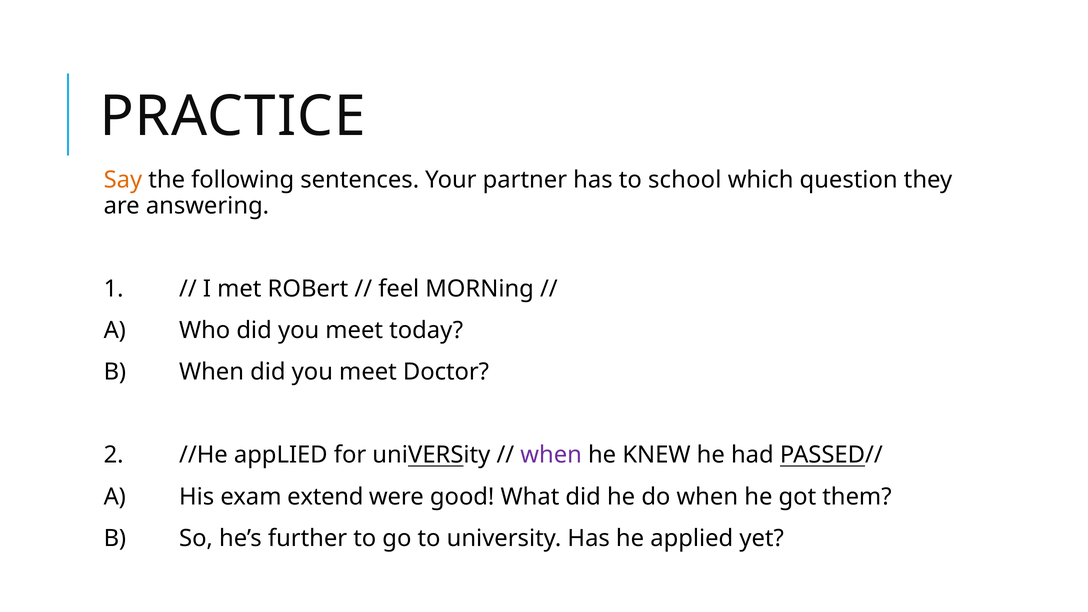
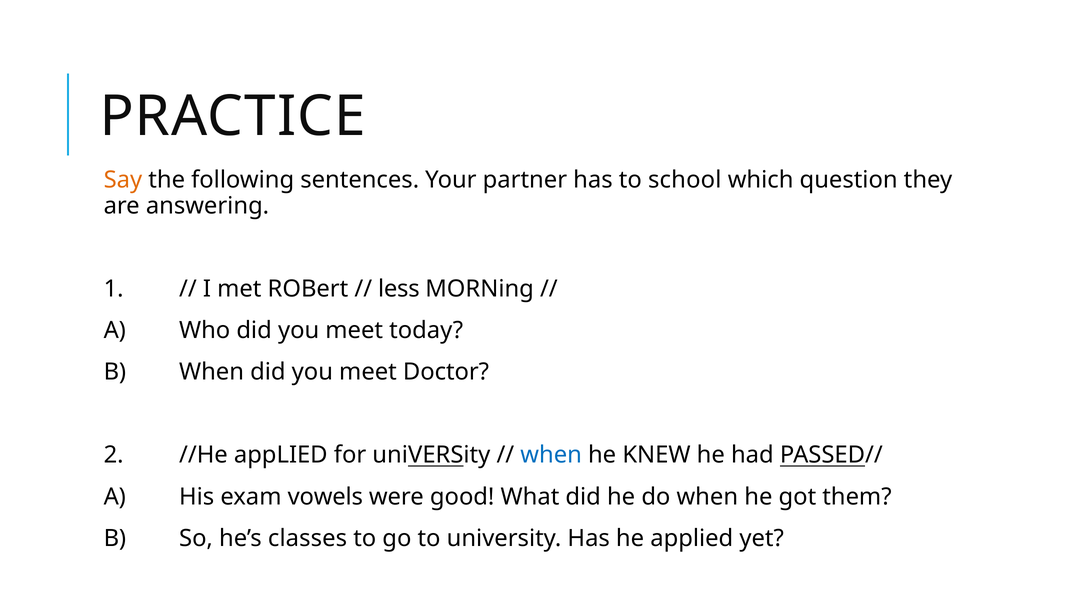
feel: feel -> less (399, 289)
when colour: purple -> blue (551, 455)
extend: extend -> vowels (325, 497)
further: further -> classes (308, 538)
